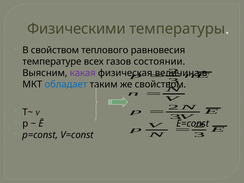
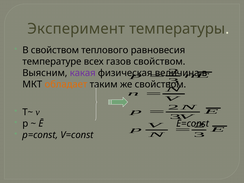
Физическими: Физическими -> Эксперимент (76, 29)
газов состоянии: состоянии -> свойством (159, 62)
обладает colour: blue -> orange (66, 84)
